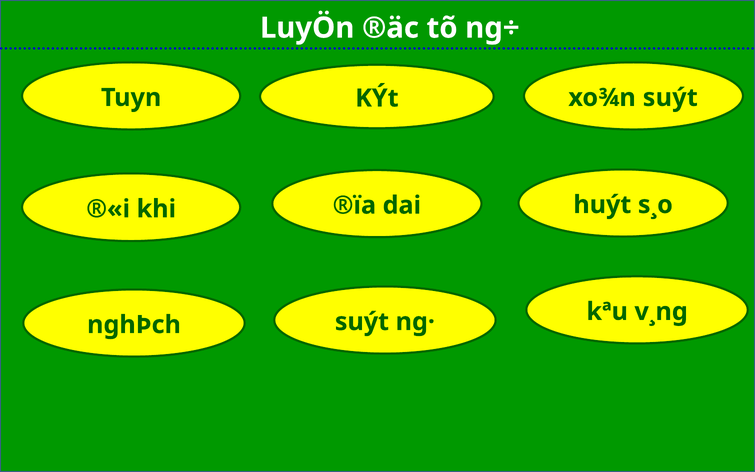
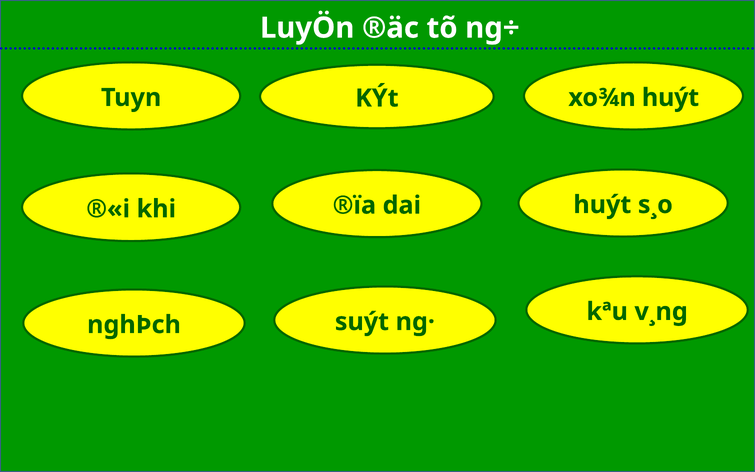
xo¾n suýt: suýt -> huýt (671, 98)
